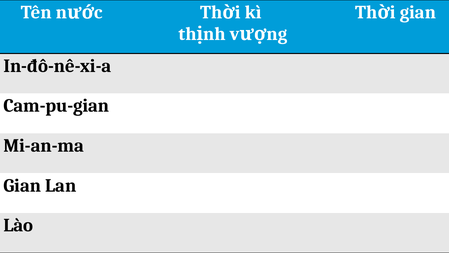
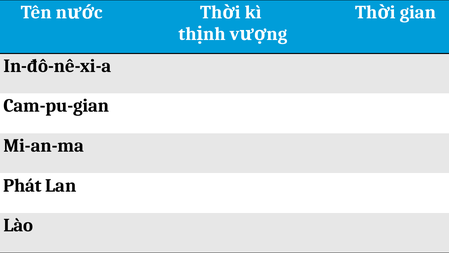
Gian: Gian -> Phát (22, 185)
